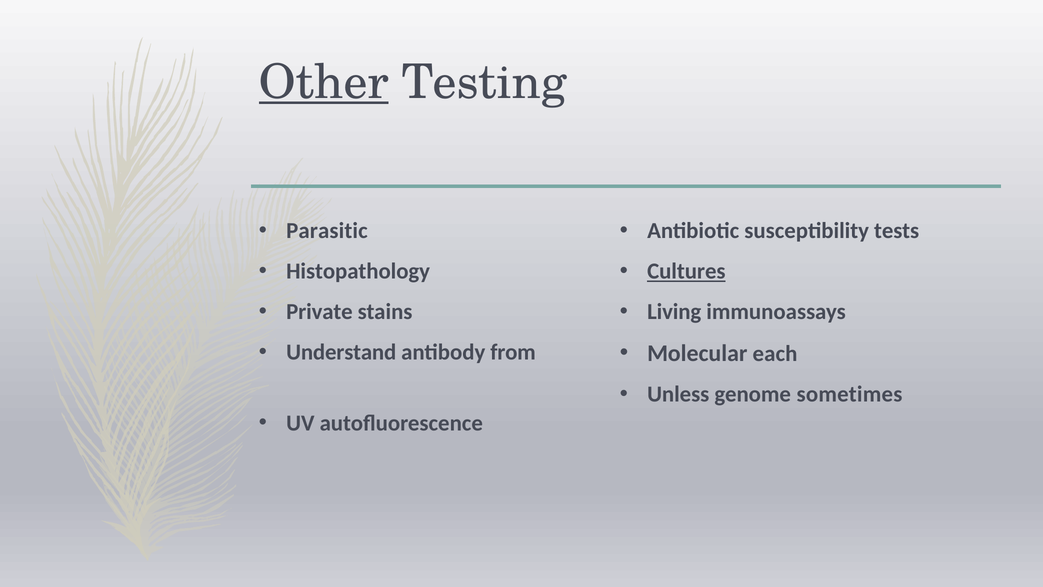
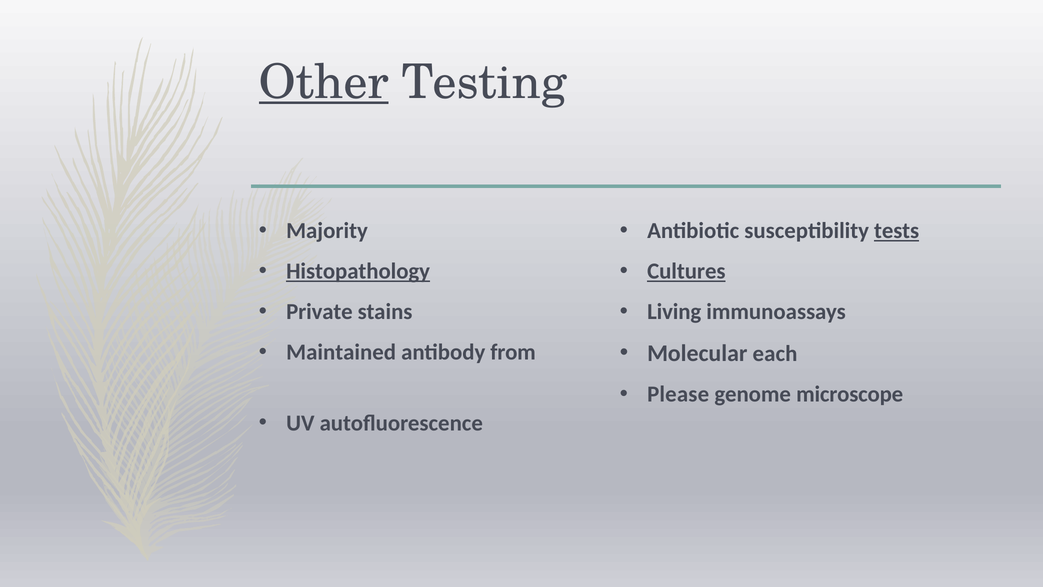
Parasitic: Parasitic -> Majority (327, 231)
tests underline: none -> present (897, 231)
Histopathology underline: none -> present (358, 271)
Understand: Understand -> Maintained (341, 352)
Unless: Unless -> Please (678, 394)
sometimes: sometimes -> microscope (850, 394)
